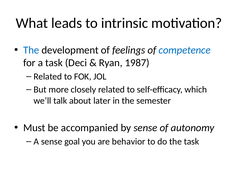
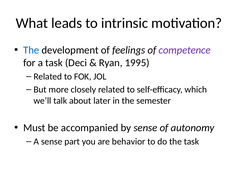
competence colour: blue -> purple (185, 50)
1987: 1987 -> 1995 (137, 63)
goal: goal -> part (72, 141)
